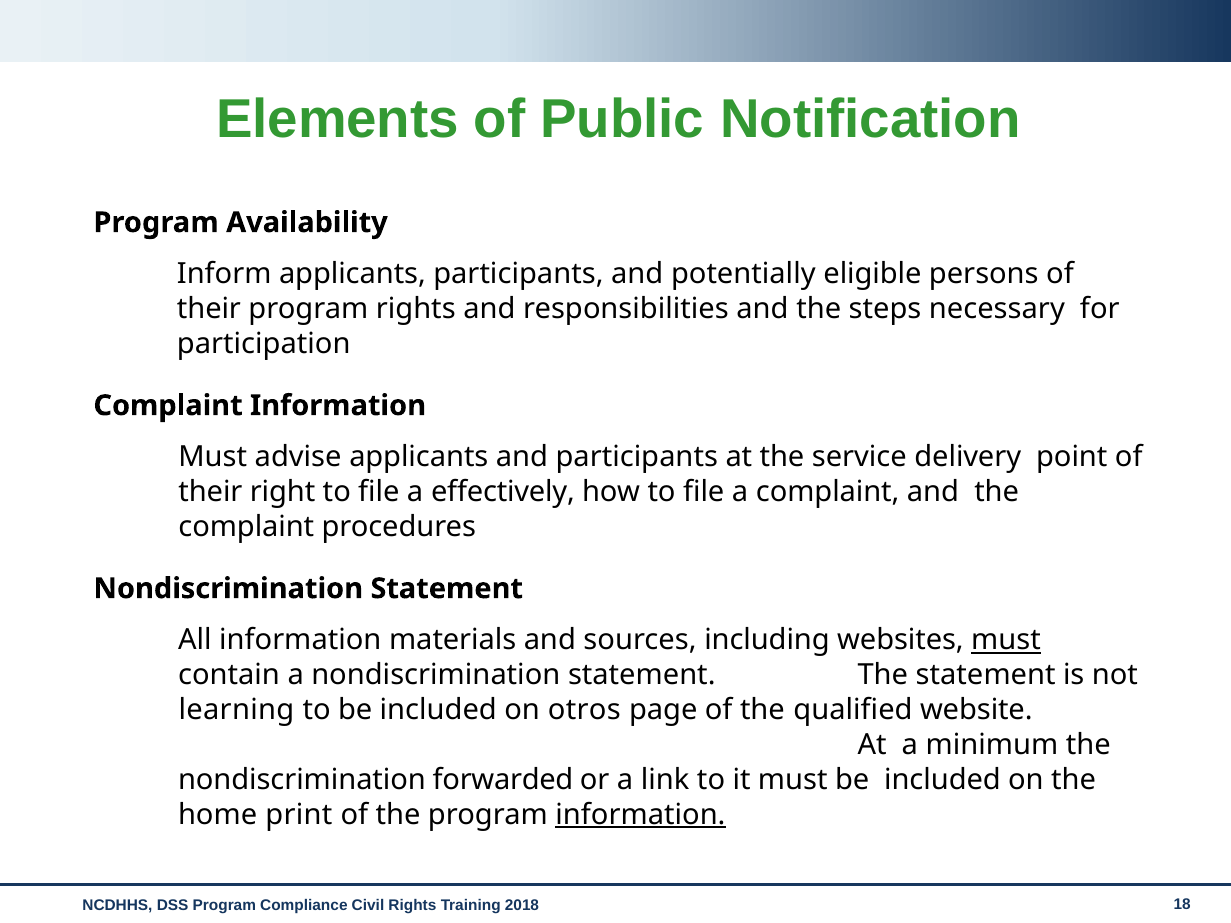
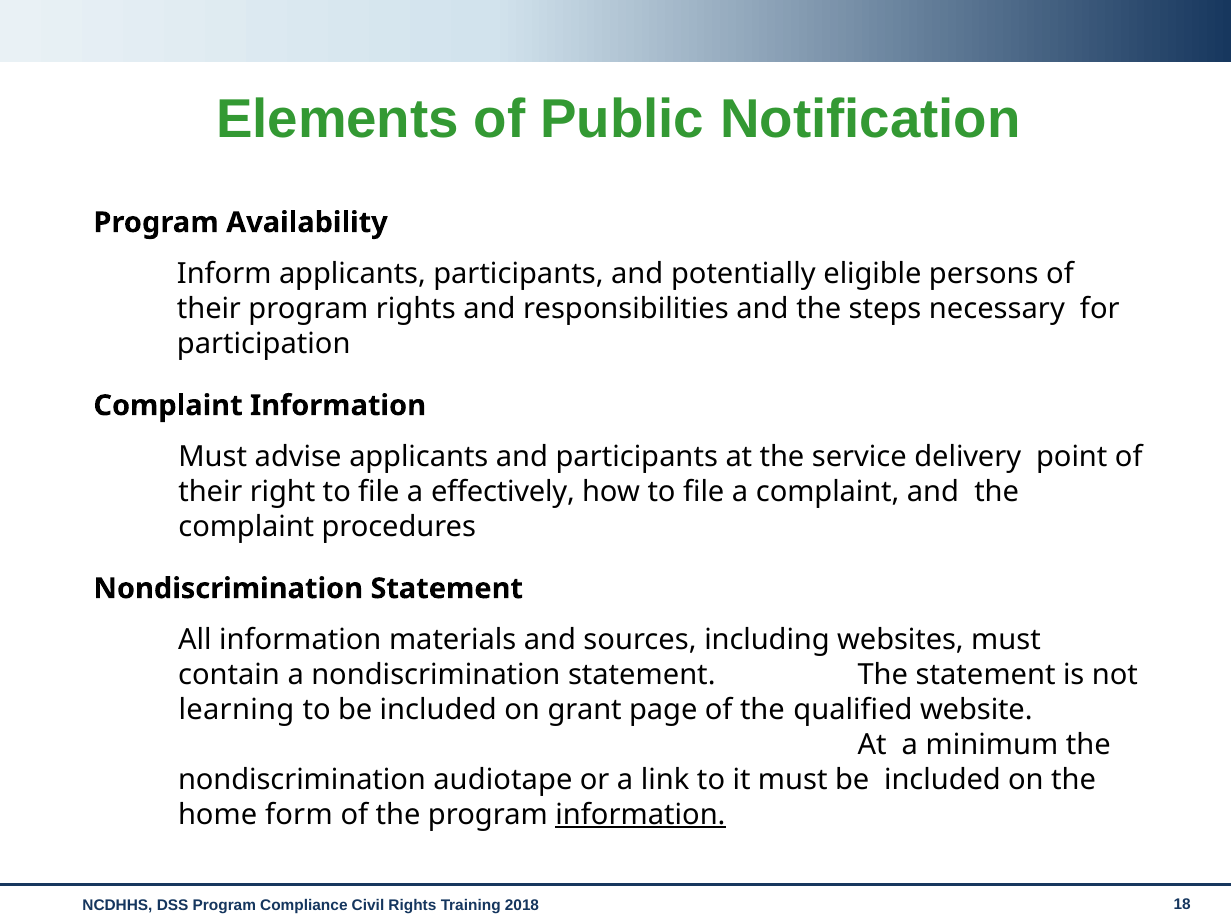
must underline: present -> none (1006, 640)
otros: otros -> grant (585, 710)
forwarded: forwarded -> audiotape (503, 780)
print: print -> form (299, 815)
